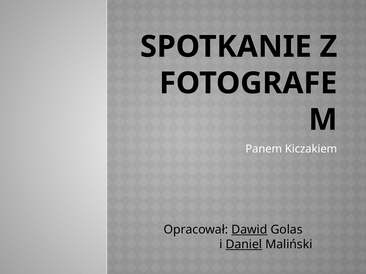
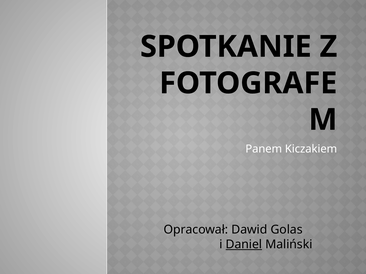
Dawid underline: present -> none (249, 230)
